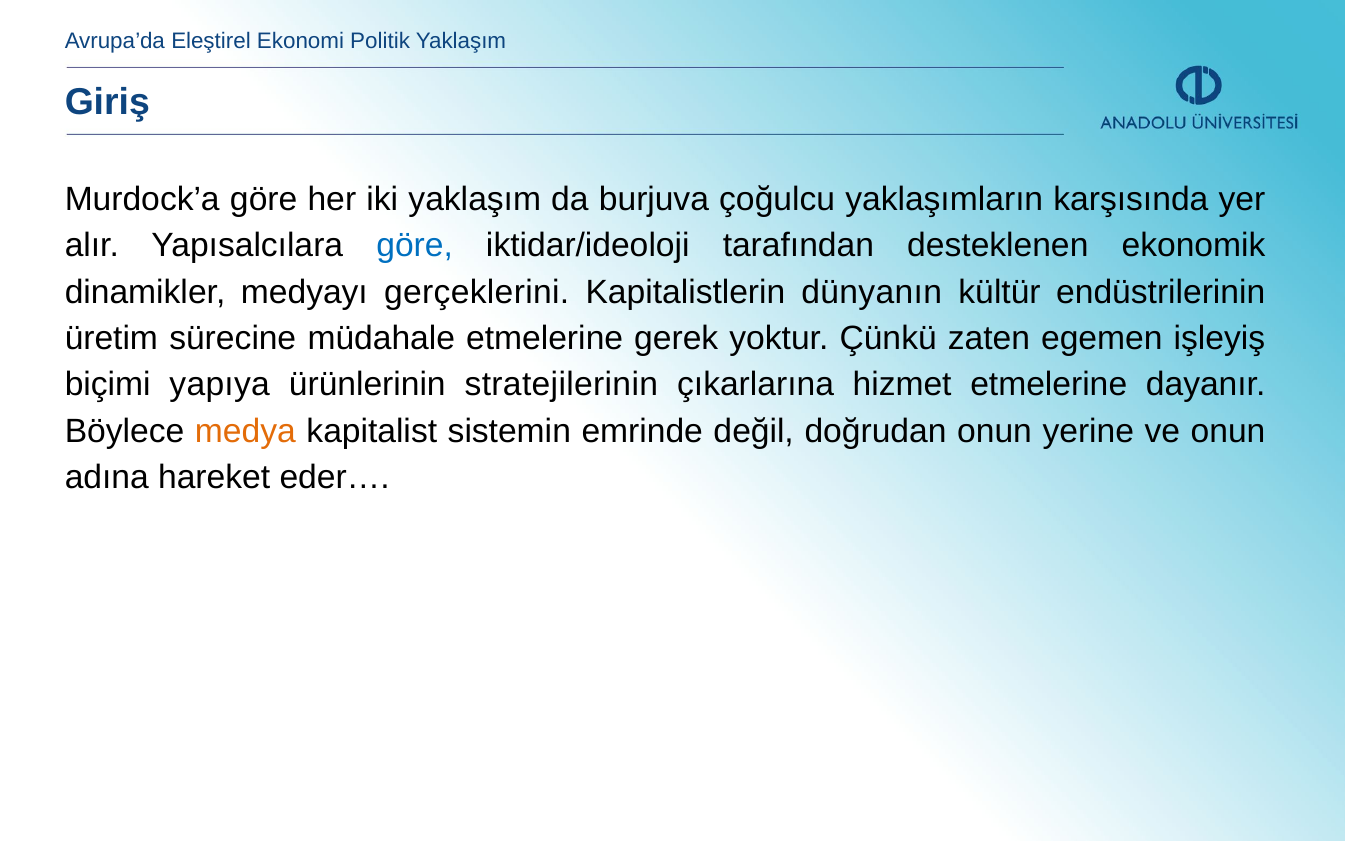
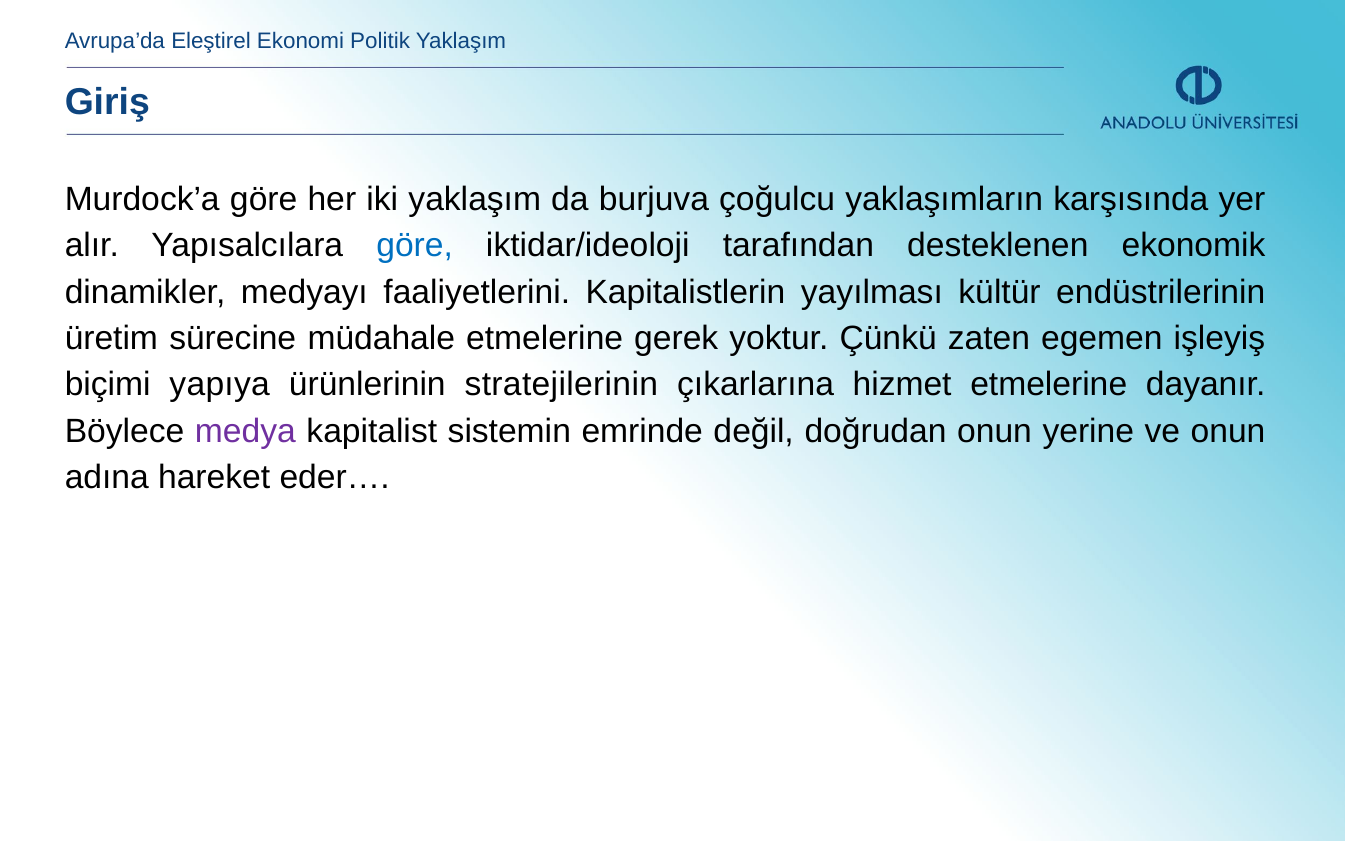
gerçeklerini: gerçeklerini -> faaliyetlerini (477, 292)
dünyanın: dünyanın -> yayılması (872, 292)
medya colour: orange -> purple (245, 431)
